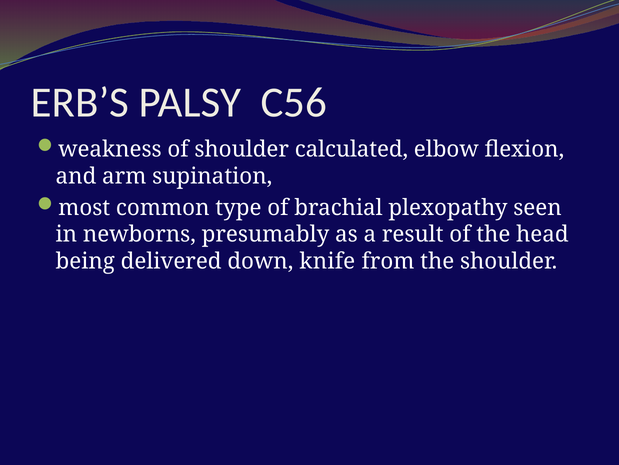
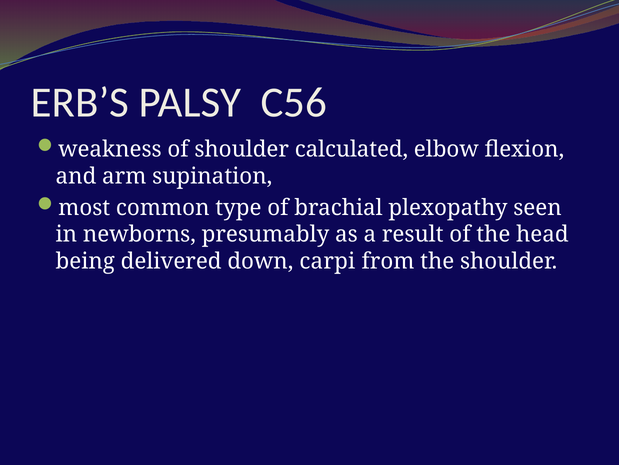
knife: knife -> carpi (327, 261)
